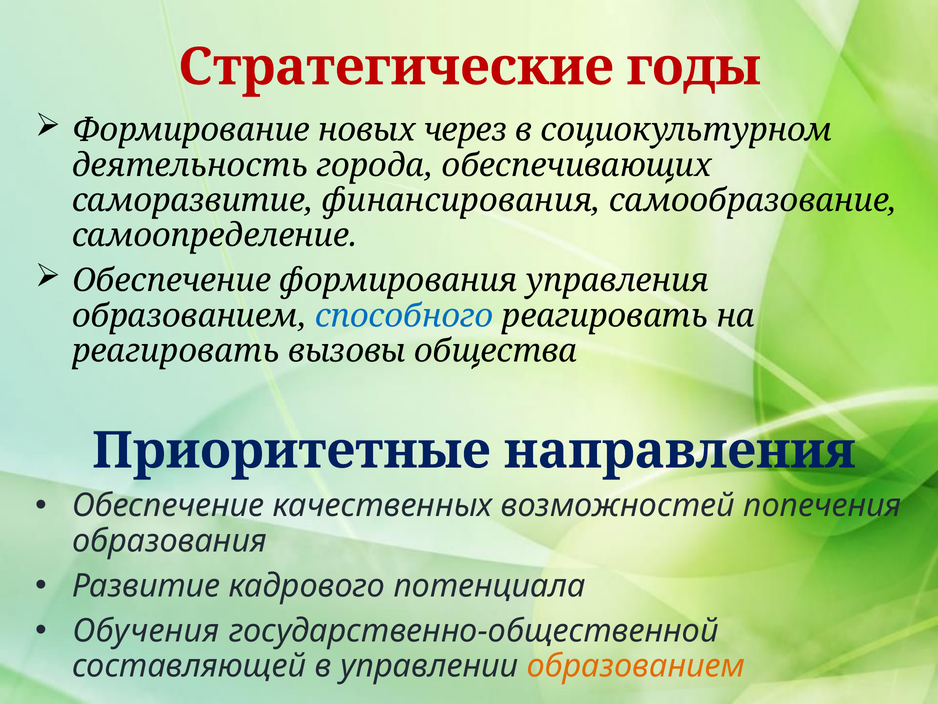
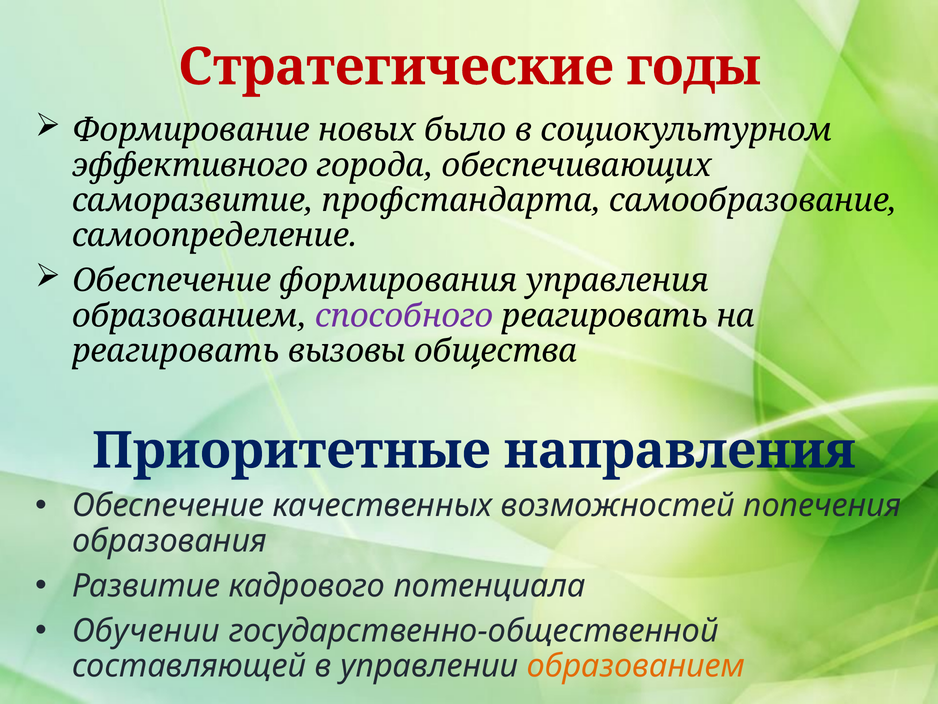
через: через -> было (465, 130)
деятельность: деятельность -> эффективного (190, 165)
финансирования: финансирования -> профстандарта (461, 200)
способного colour: blue -> purple (404, 316)
Обучения: Обучения -> Обучении (146, 630)
